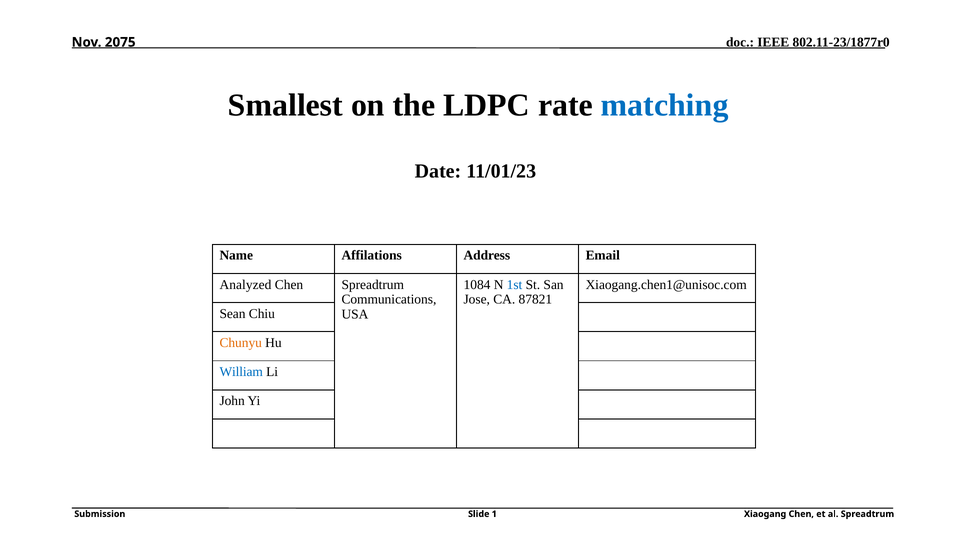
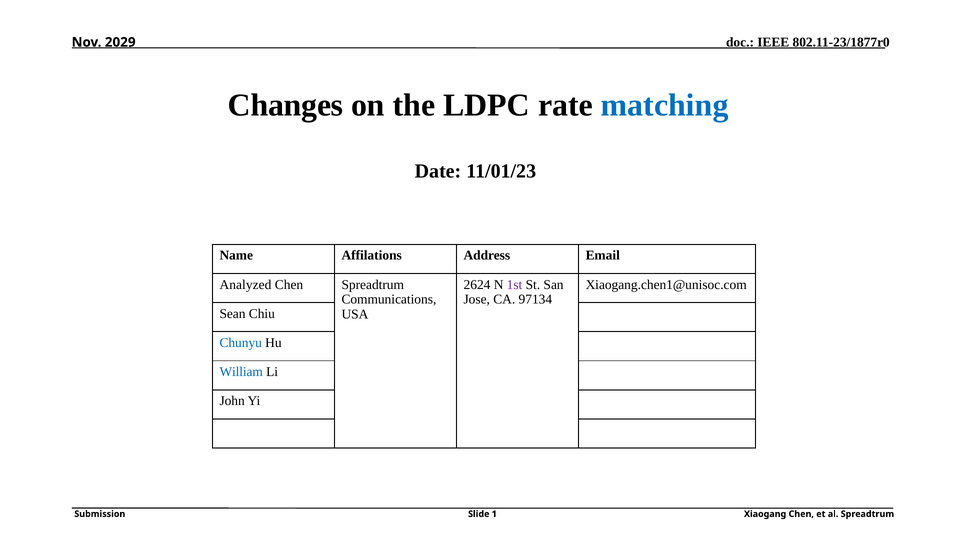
2075: 2075 -> 2029 (120, 42)
Smallest: Smallest -> Changes (286, 106)
1084: 1084 -> 2624 (477, 285)
1st colour: blue -> purple (515, 285)
87821: 87821 -> 97134 (535, 300)
Chunyu colour: orange -> blue (241, 343)
